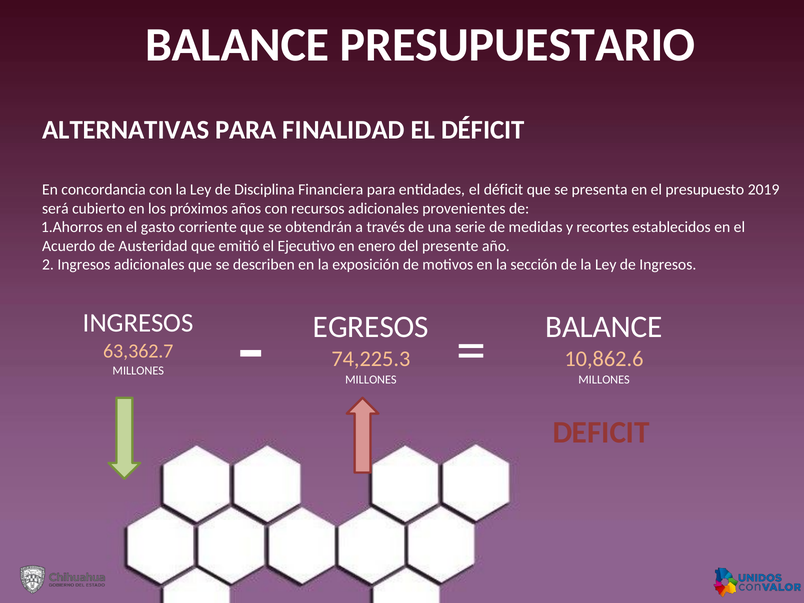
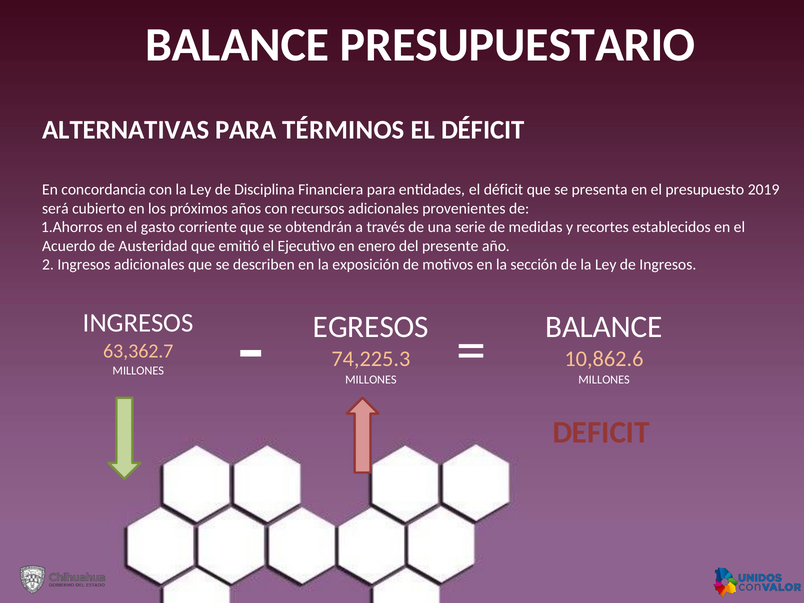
FINALIDAD: FINALIDAD -> TÉRMINOS (344, 130)
